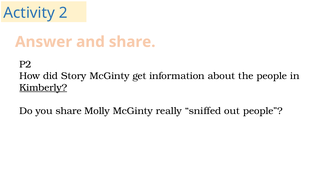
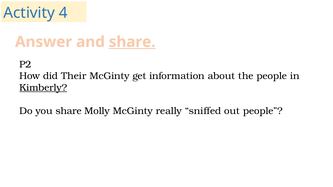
2: 2 -> 4 (63, 13)
share underline: none -> present (132, 42)
Story: Story -> Their (74, 76)
